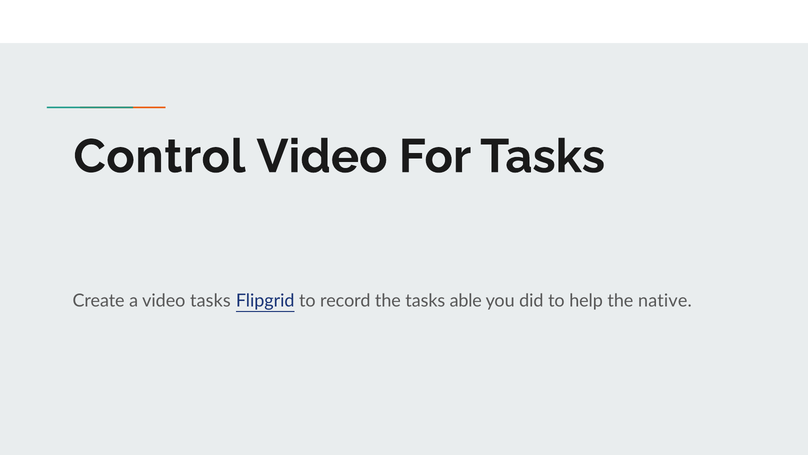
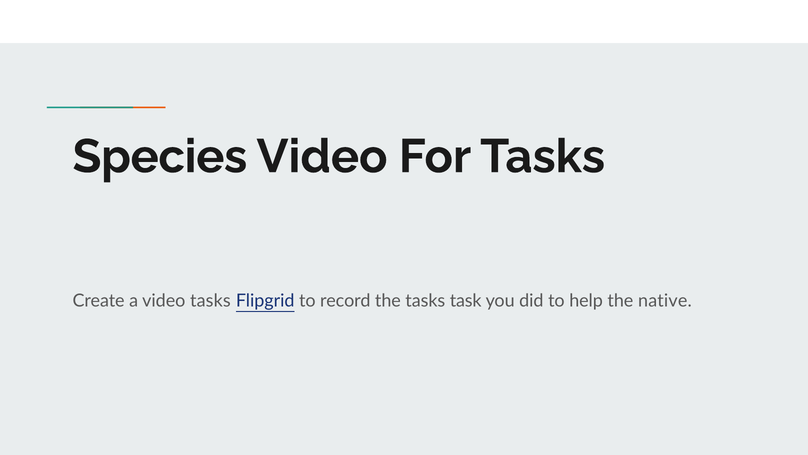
Control: Control -> Species (160, 157)
able: able -> task (466, 300)
